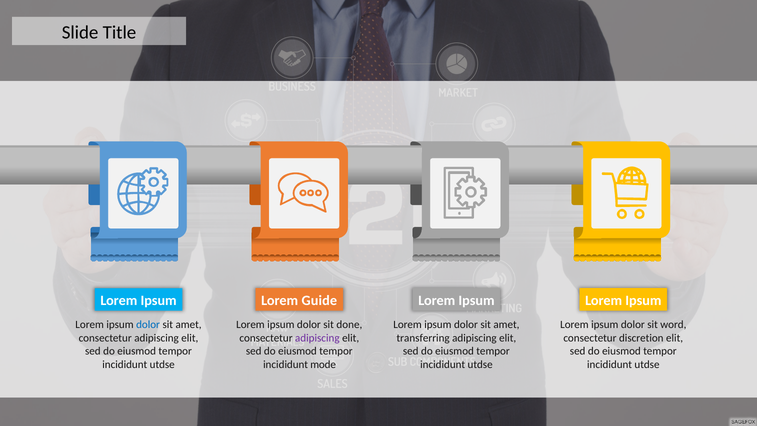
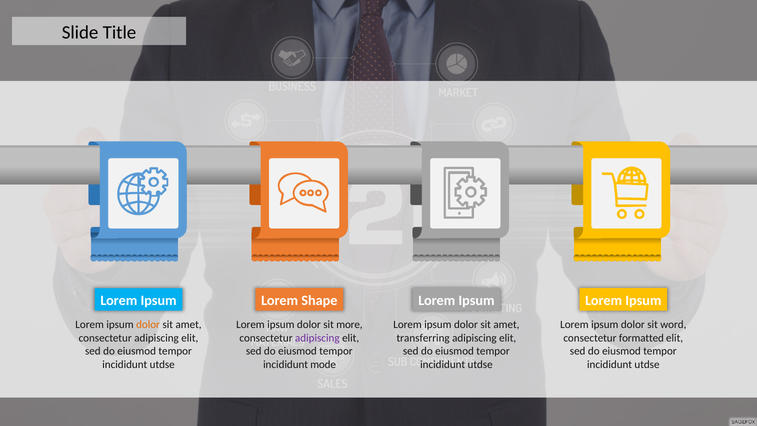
Guide: Guide -> Shape (319, 300)
dolor colour: blue -> orange (148, 325)
done: done -> more (349, 325)
discretion: discretion -> formatted (641, 338)
